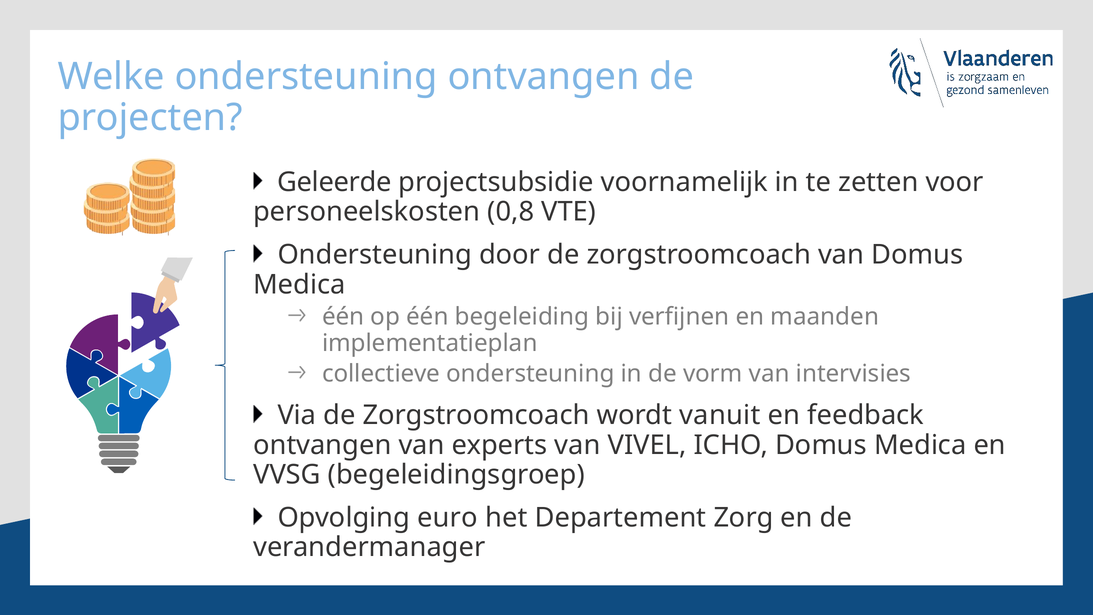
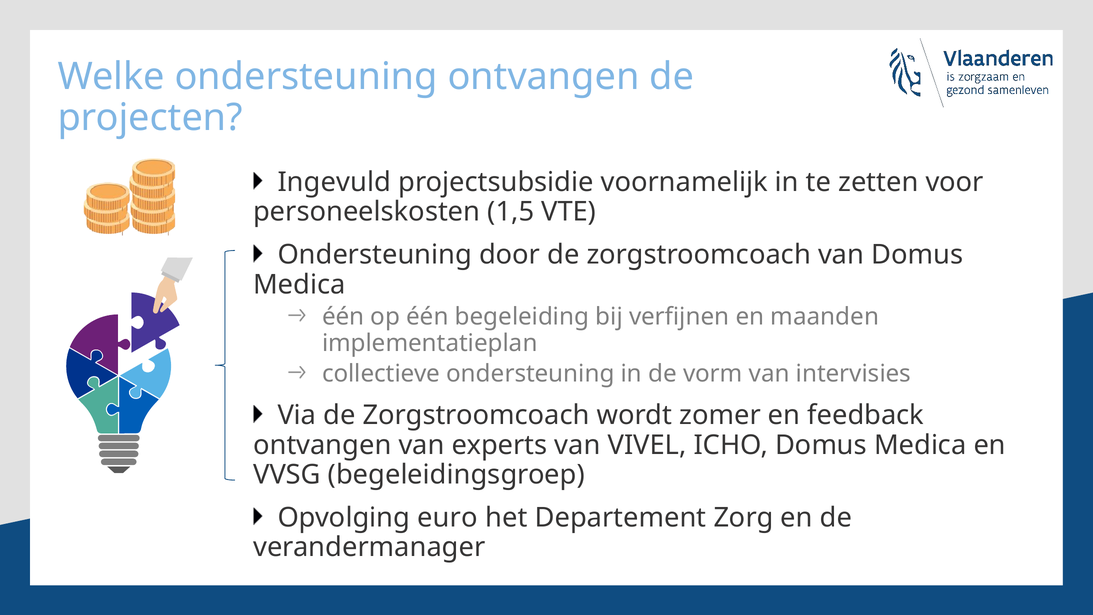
Geleerde: Geleerde -> Ingevuld (334, 182)
0,8: 0,8 -> 1,5 (511, 212)
vanuit: vanuit -> zomer (720, 415)
